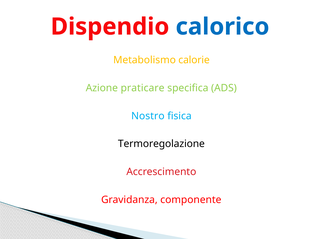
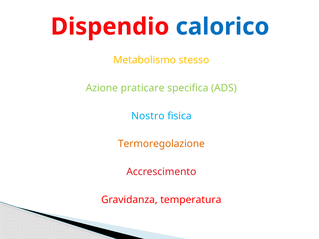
calorie: calorie -> stesso (194, 60)
Termoregolazione colour: black -> orange (161, 144)
componente: componente -> temperatura (191, 200)
